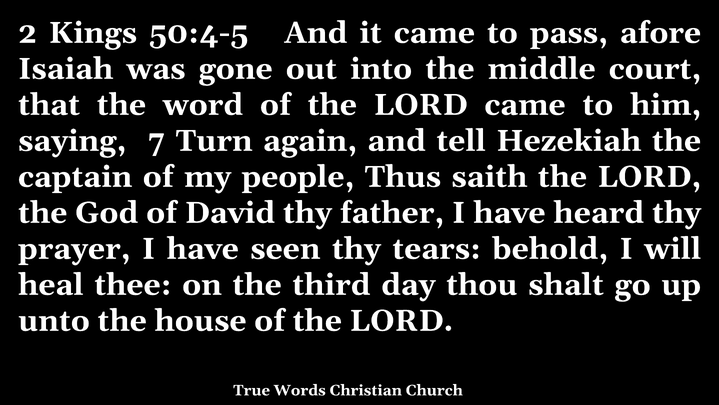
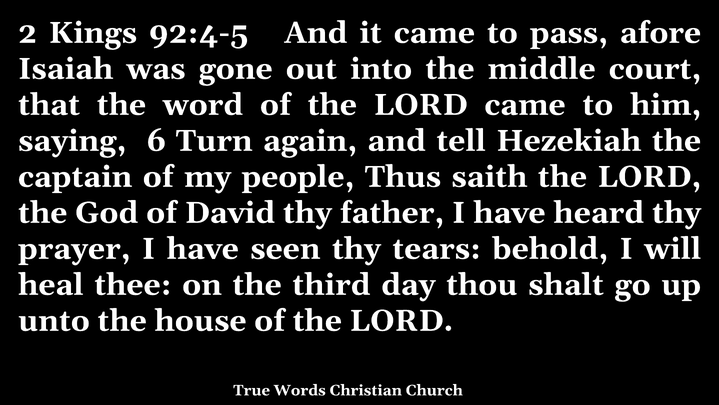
50:4-5: 50:4-5 -> 92:4-5 (199, 33)
7: 7 -> 6 (156, 141)
